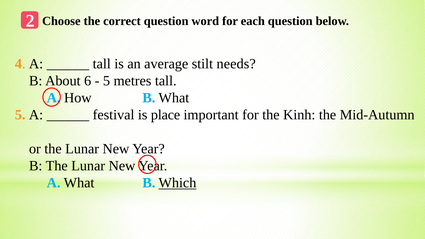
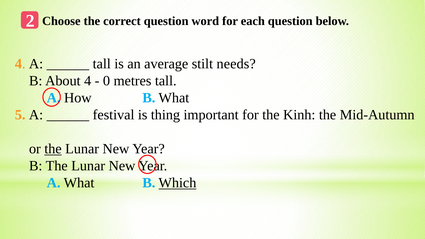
About 6: 6 -> 4 (88, 81)
5: 5 -> 0 (107, 81)
place: place -> thing (165, 115)
the underline: none -> present (53, 149)
